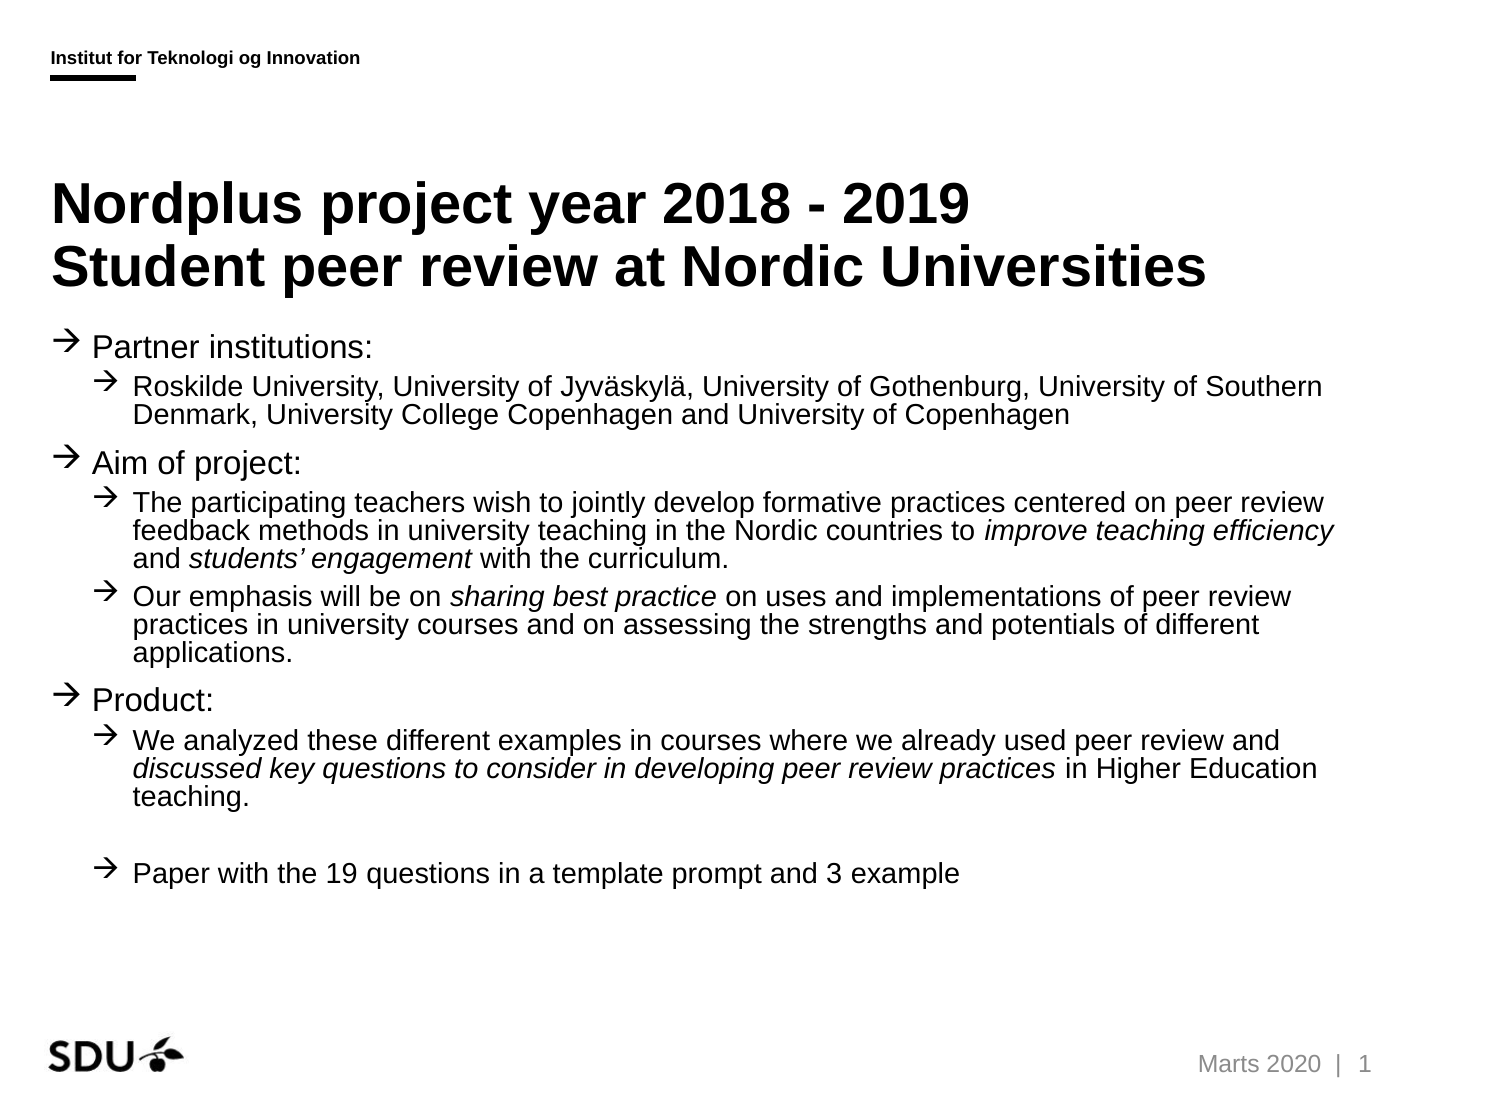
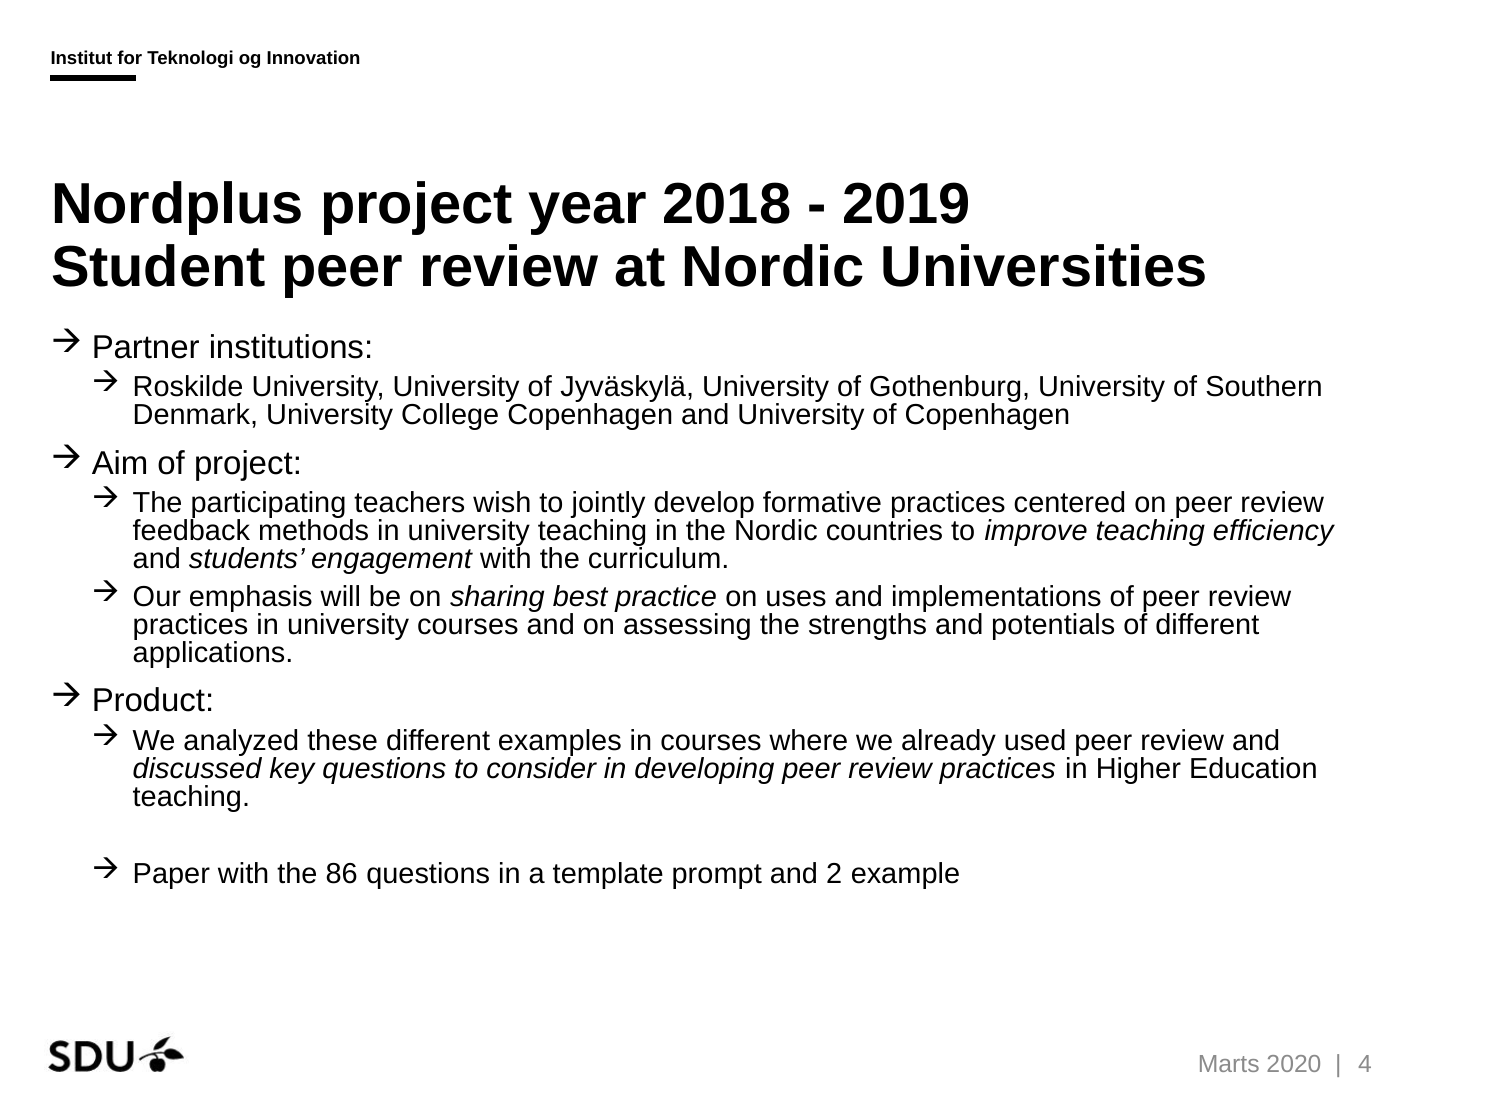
19: 19 -> 86 (342, 875)
3: 3 -> 2 (834, 875)
1: 1 -> 4 (1365, 1064)
